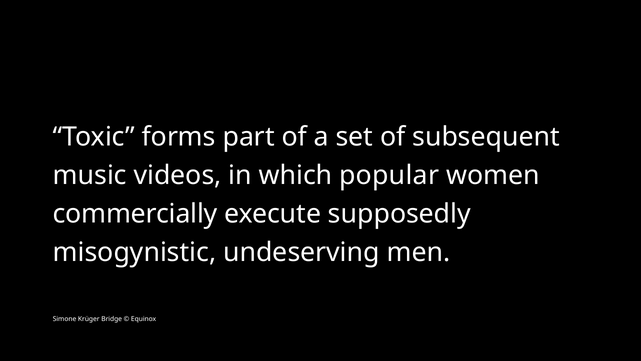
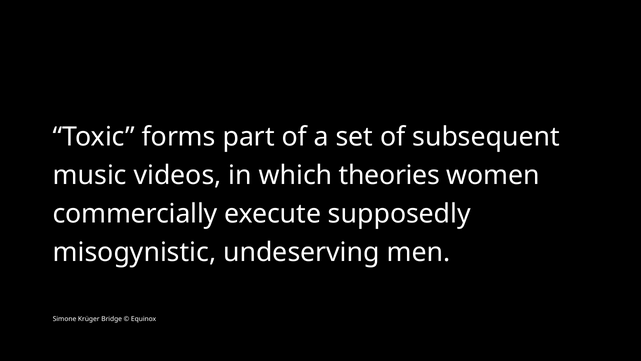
popular: popular -> theories (389, 175)
